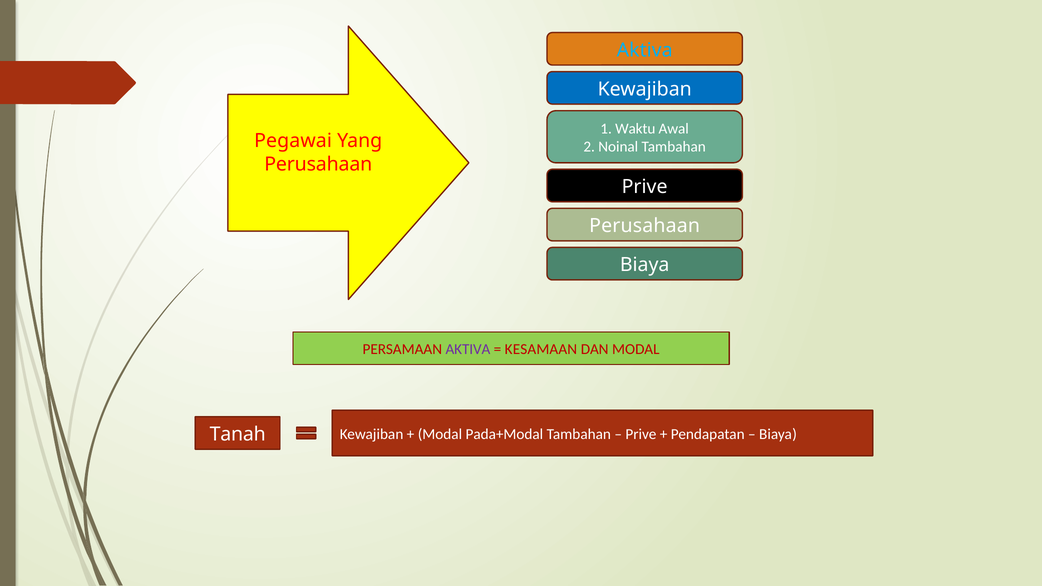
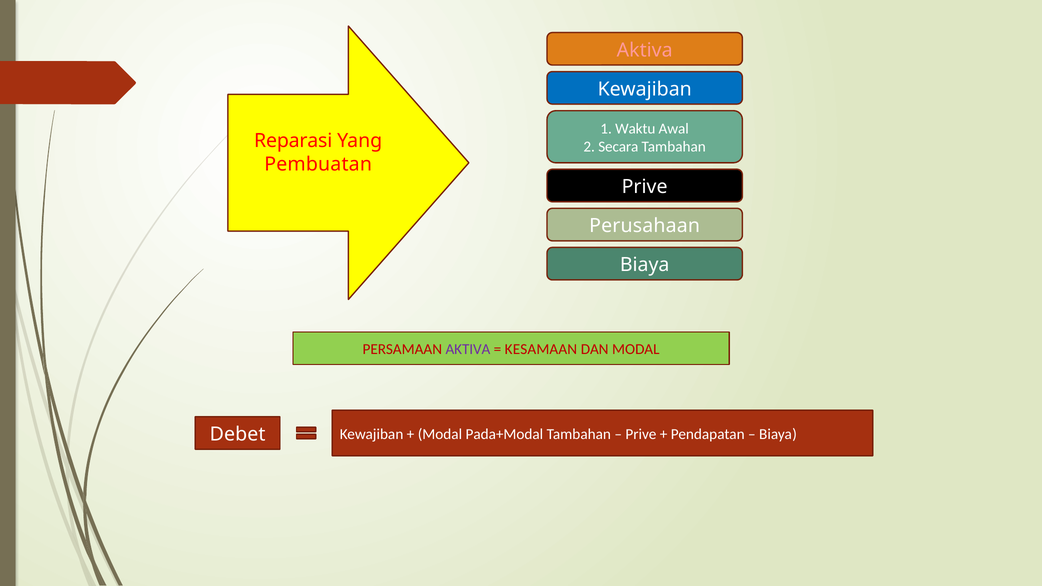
Aktiva colour: light blue -> pink (645, 50)
Pegawai: Pegawai -> Reparasi (293, 141)
Noinal: Noinal -> Secara (618, 147)
Perusahaan: Perusahaan -> Pembuatan (318, 164)
Tanah: Tanah -> Debet (238, 434)
